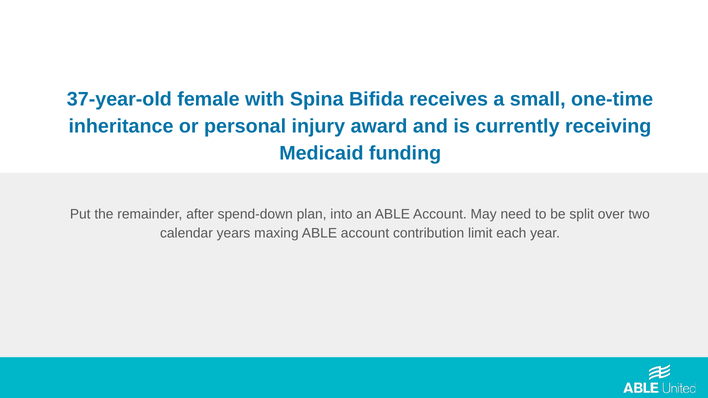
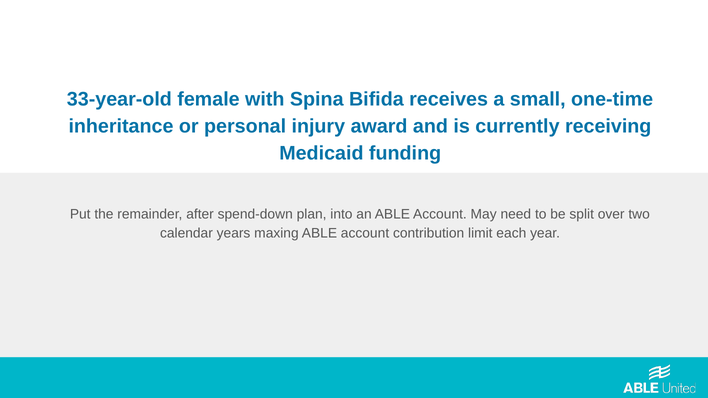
37-year-old: 37-year-old -> 33-year-old (119, 99)
